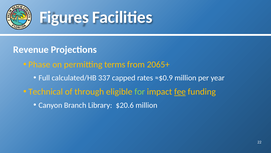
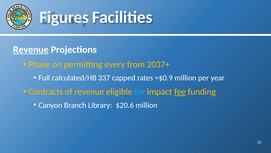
Revenue underline: none -> present (31, 49)
terms: terms -> every (115, 64)
2065+: 2065+ -> 2037+ (158, 64)
Technical: Technical -> Contracts (46, 91)
of through: through -> revenue (89, 91)
for colour: light green -> light blue (140, 91)
